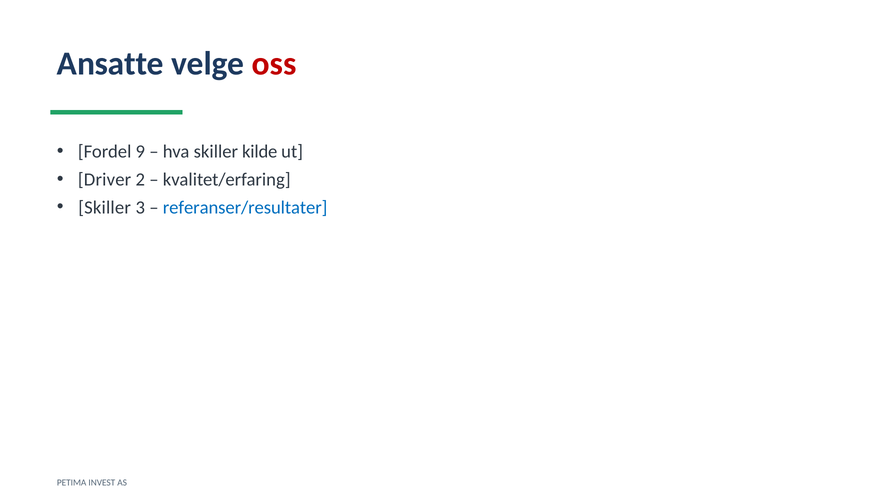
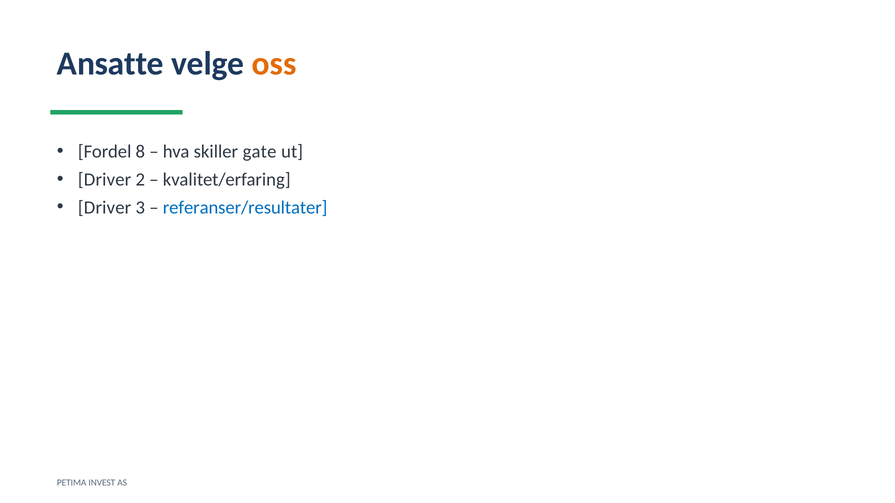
oss colour: red -> orange (274, 64)
9: 9 -> 8 (140, 152)
kilde: kilde -> gate (260, 152)
Skiller: Skiller -> Driver (105, 208)
